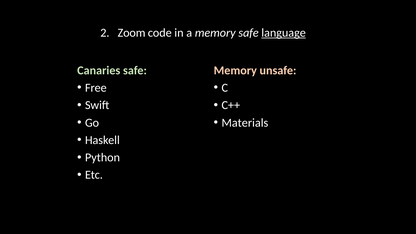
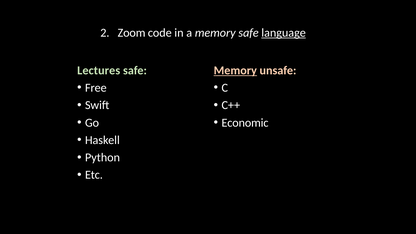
Canaries: Canaries -> Lectures (99, 70)
Memory underline: none -> present (235, 70)
Materials: Materials -> Economic (245, 123)
